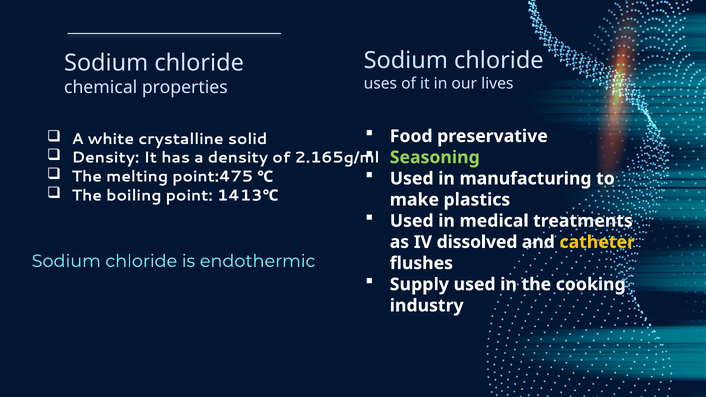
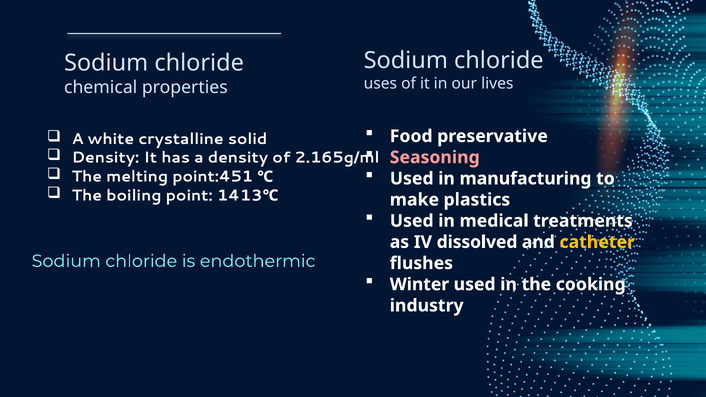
Seasoning colour: light green -> pink (435, 157)
point:475: point:475 -> point:451 (213, 177)
Supply: Supply -> Winter (419, 285)
